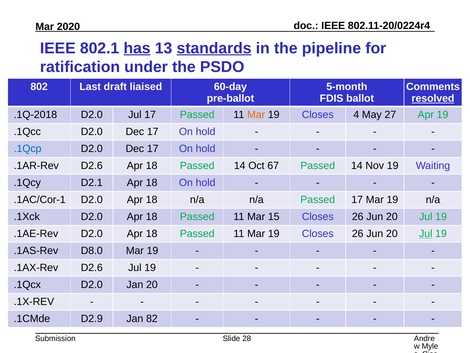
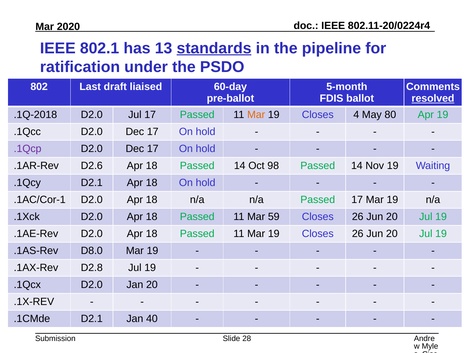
has underline: present -> none (137, 48)
27: 27 -> 80 (390, 115)
.1Qcp colour: blue -> purple (28, 148)
67: 67 -> 98 (273, 165)
15: 15 -> 59 (274, 216)
Jul underline: present -> none (426, 233)
.1AX-Rev D2.6: D2.6 -> D2.8 (92, 267)
.1CMde D2.9: D2.9 -> D2.1 (92, 318)
82: 82 -> 40 (152, 318)
